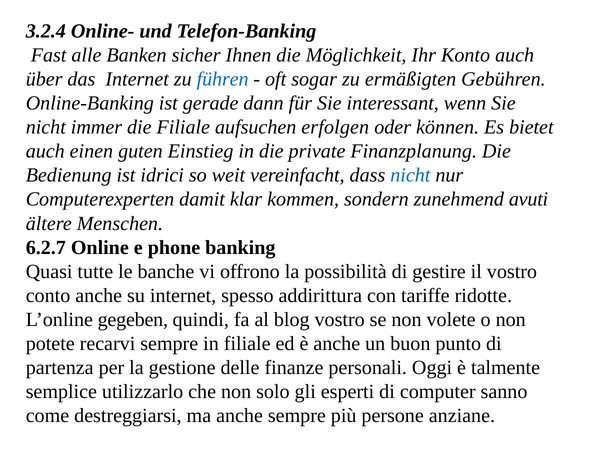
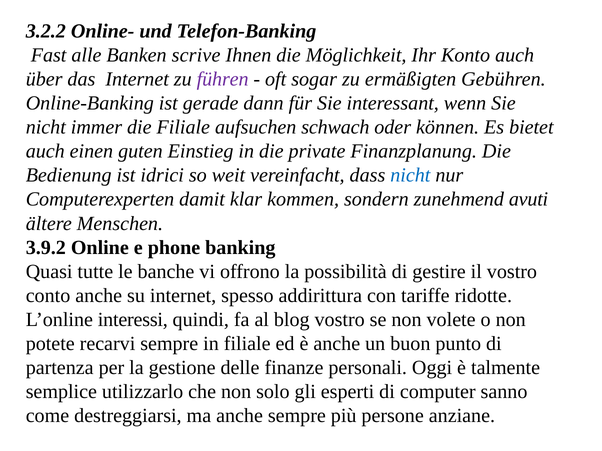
3.2.4: 3.2.4 -> 3.2.2 (46, 31)
sicher: sicher -> scrive (196, 55)
führen colour: blue -> purple (223, 79)
erfolgen: erfolgen -> schwach (335, 127)
6.2.7: 6.2.7 -> 3.9.2 (46, 248)
gegeben: gegeben -> interessi (133, 320)
